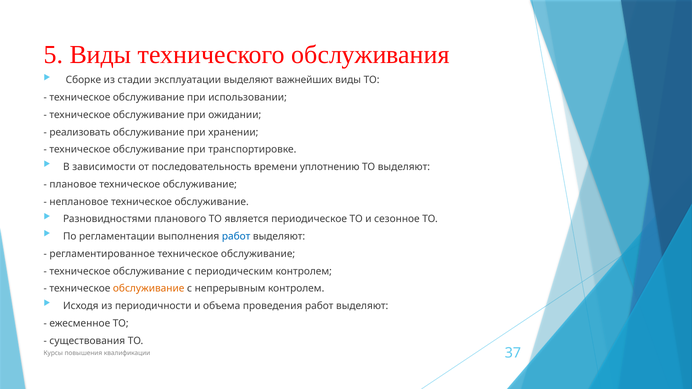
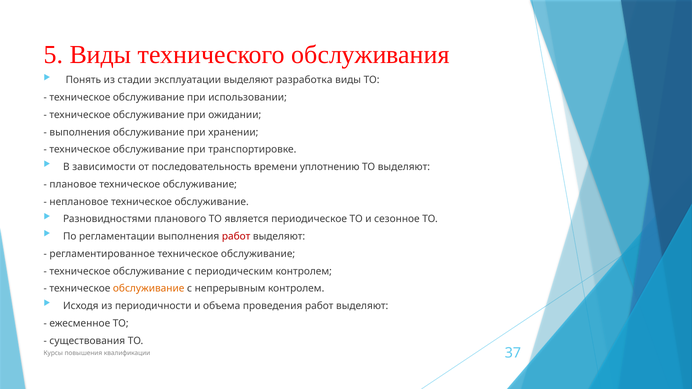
Сборке: Сборке -> Понять (83, 80)
важнейших: важнейших -> разработка (304, 80)
реализовать: реализовать -> выполнения (80, 132)
работ colour: blue -> red (236, 237)
